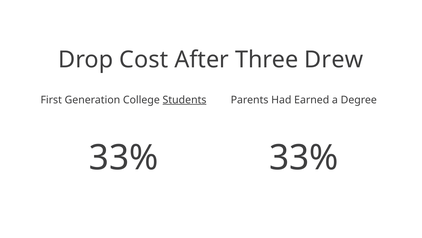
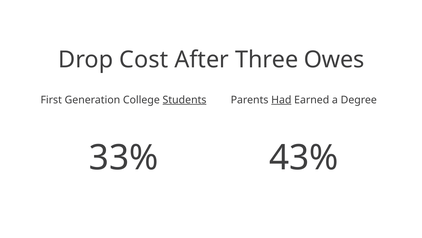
Drew: Drew -> Owes (334, 60)
Had underline: none -> present (281, 100)
33%: 33% -> 43% (304, 157)
